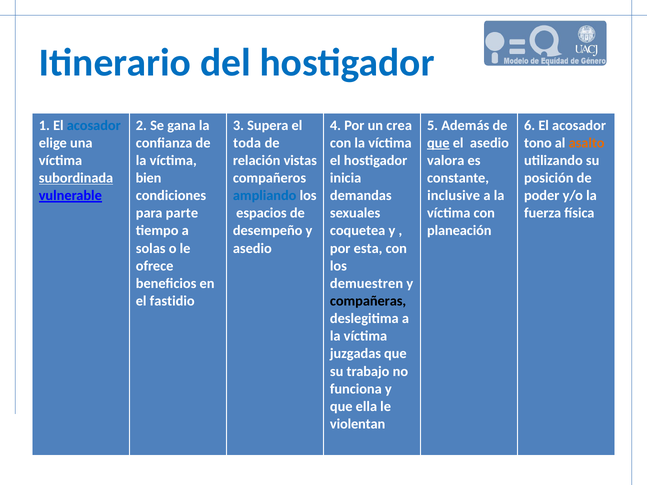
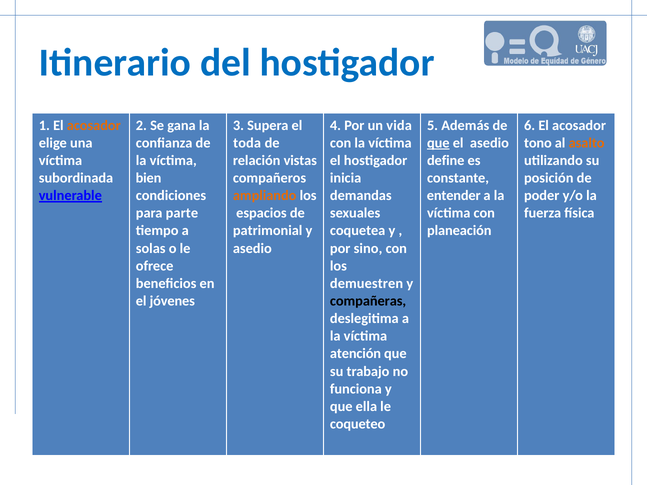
acosador colour: blue -> orange (94, 125)
crea: crea -> vida (399, 125)
valora: valora -> define (446, 161)
subordinada underline: present -> none (76, 178)
ampliando colour: blue -> orange (265, 196)
inclusive: inclusive -> entender (454, 196)
desempeño: desempeño -> patrimonial (268, 231)
esta: esta -> sino (368, 248)
fastidio: fastidio -> jóvenes (172, 301)
juzgadas: juzgadas -> atención (356, 354)
violentan: violentan -> coqueteo (358, 424)
